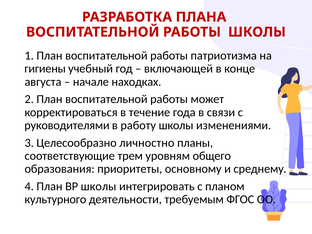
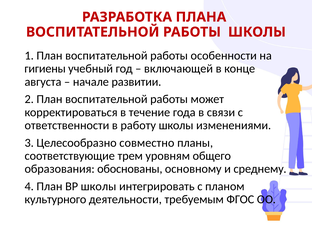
патриотизма: патриотизма -> особенности (224, 56)
находках: находках -> развитии (136, 82)
руководителями: руководителями -> ответственности (67, 125)
личностно: личностно -> совместно (147, 143)
приоритеты: приоритеты -> обоснованы (130, 169)
